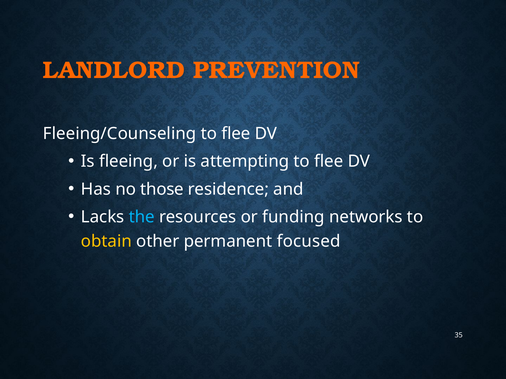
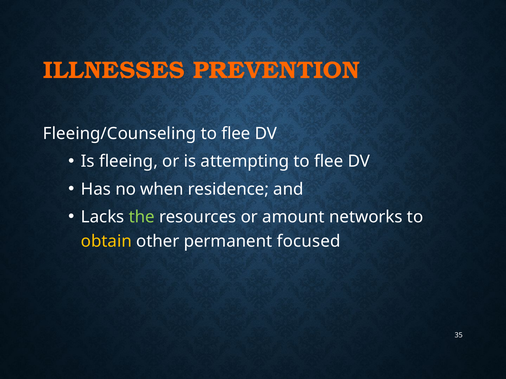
LANDLORD: LANDLORD -> ILLNESSES (114, 70)
those: those -> when (162, 189)
the colour: light blue -> light green (142, 217)
funding: funding -> amount (293, 217)
